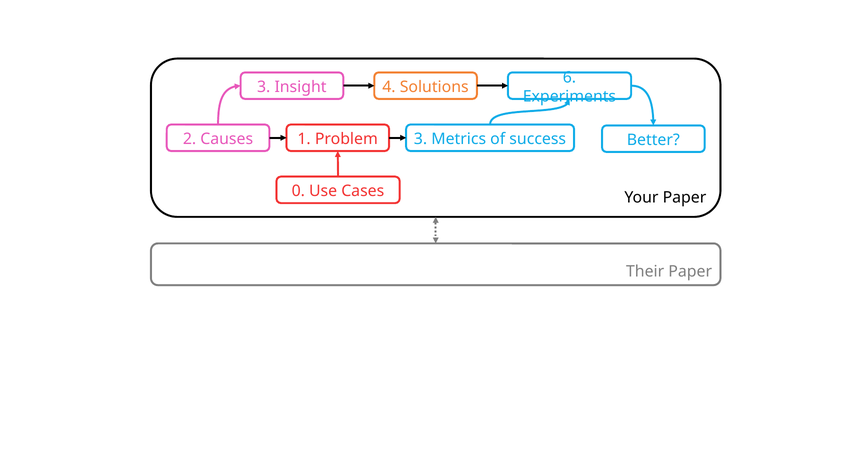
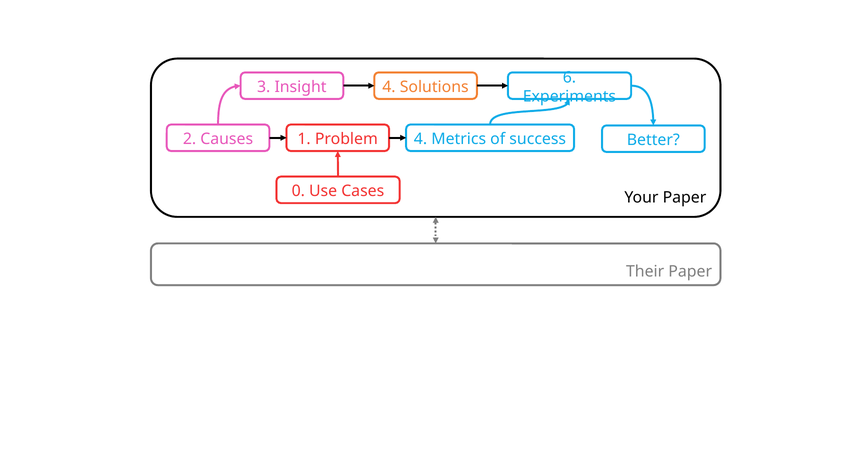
Causes 3: 3 -> 4 (421, 139)
